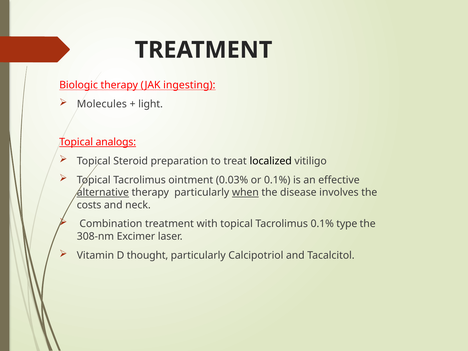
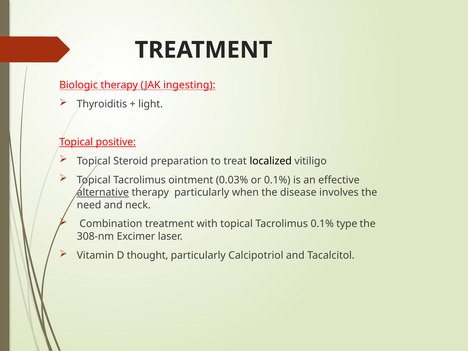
Molecules: Molecules -> Thyroiditis (102, 104)
analogs: analogs -> positive (116, 142)
when underline: present -> none (245, 192)
costs: costs -> need (89, 205)
